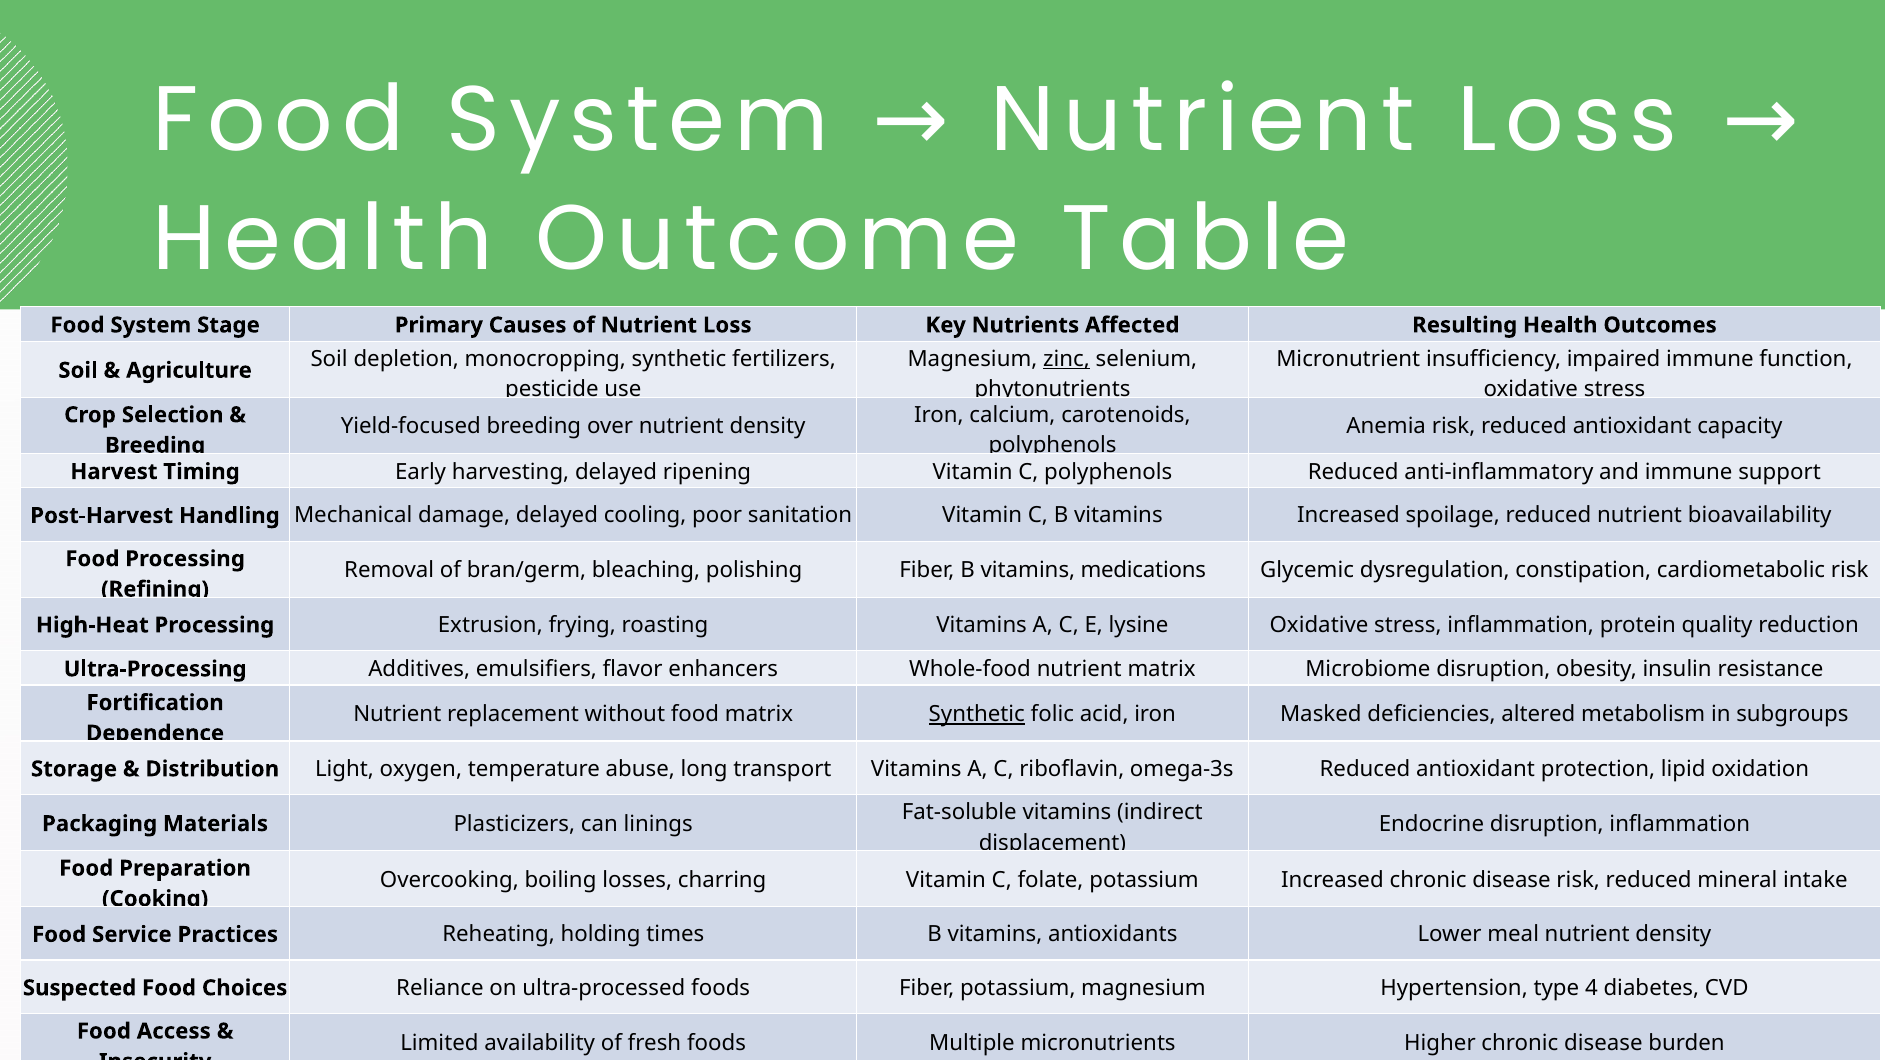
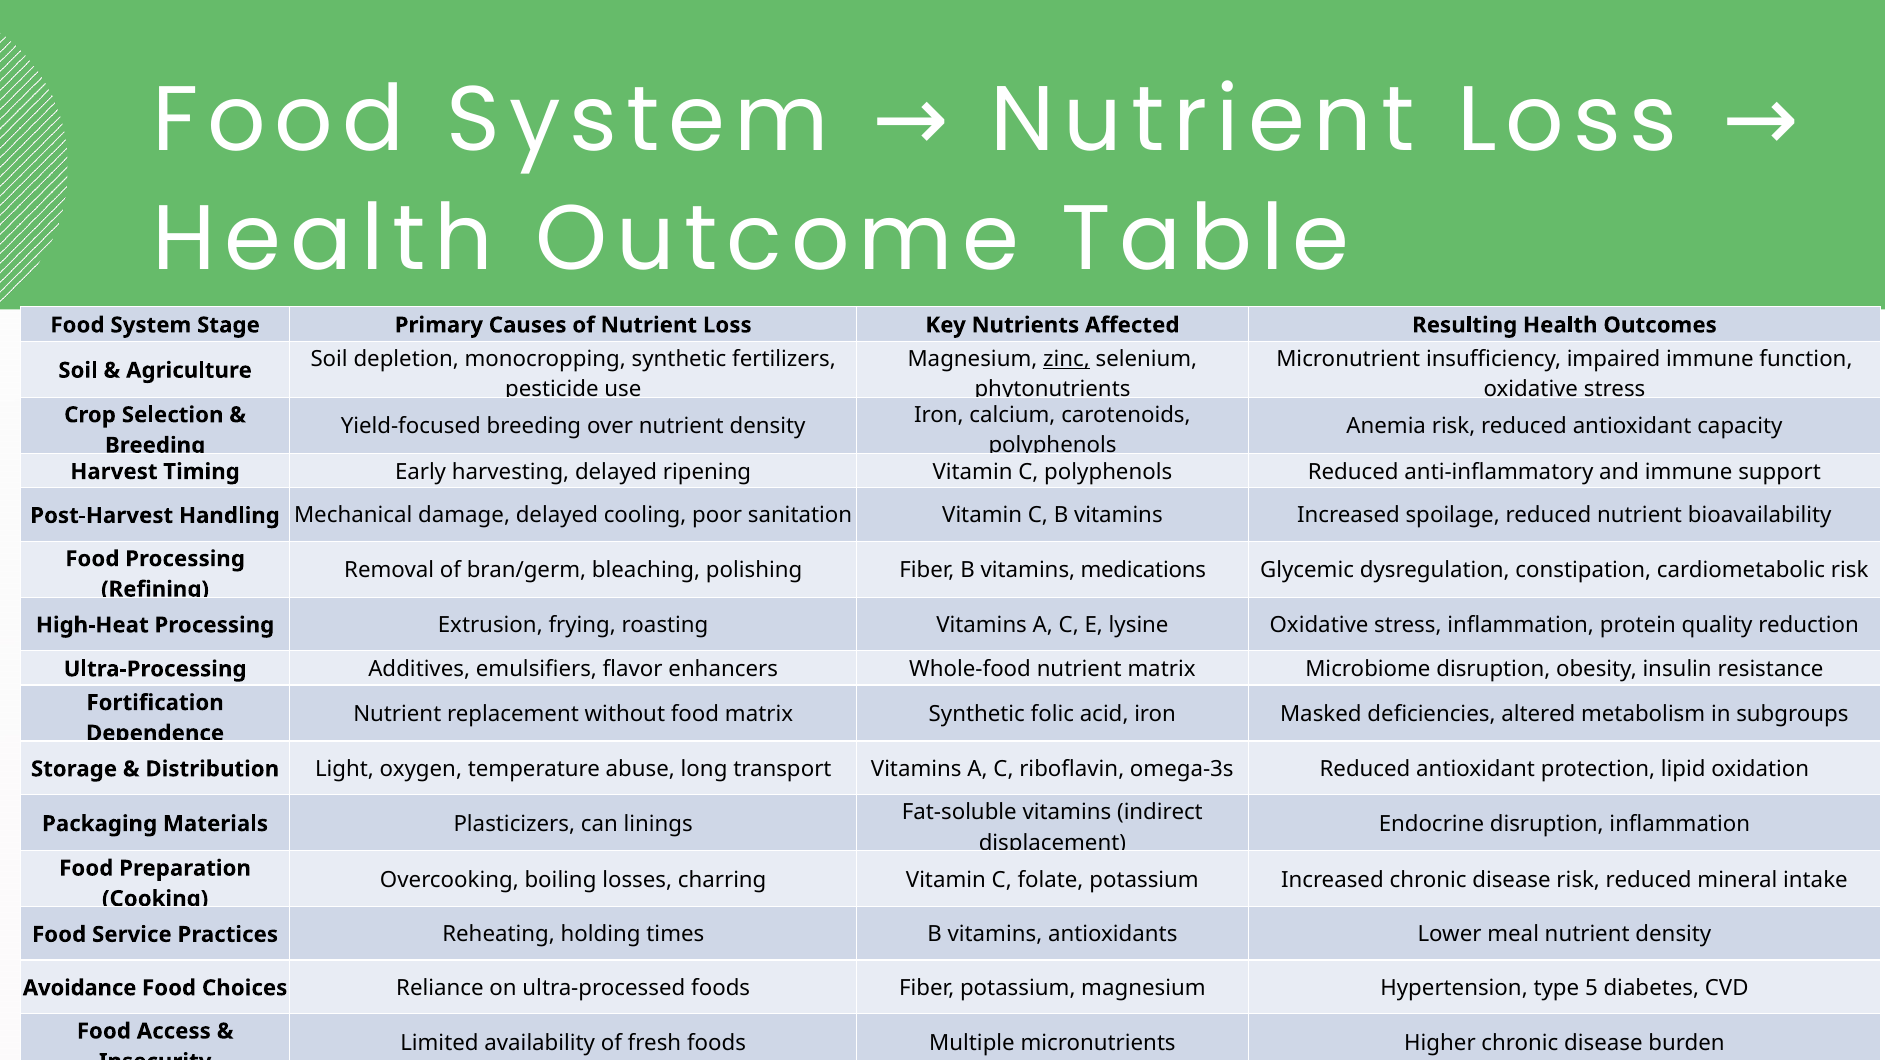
Synthetic underline: present -> none (977, 715)
Suspected: Suspected -> Avoidance (80, 988)
4: 4 -> 5 (1591, 988)
